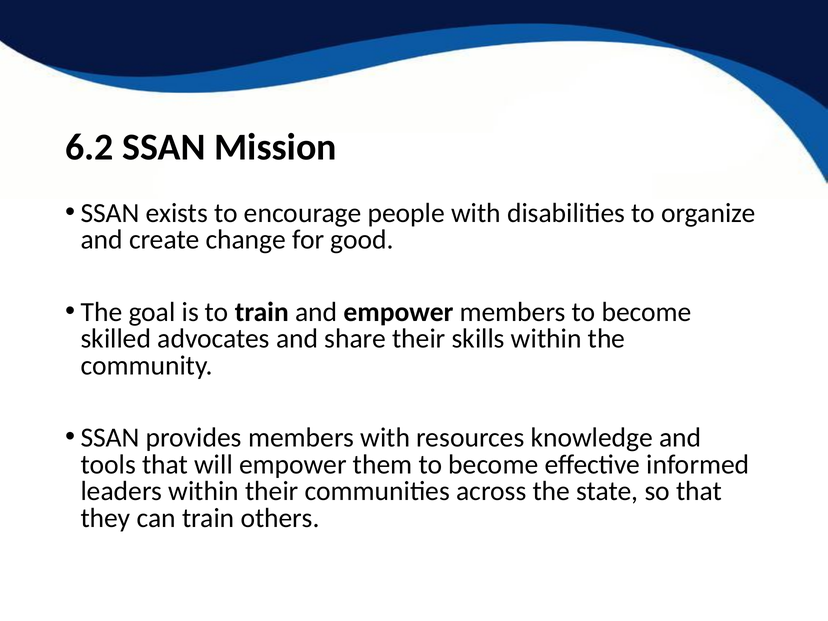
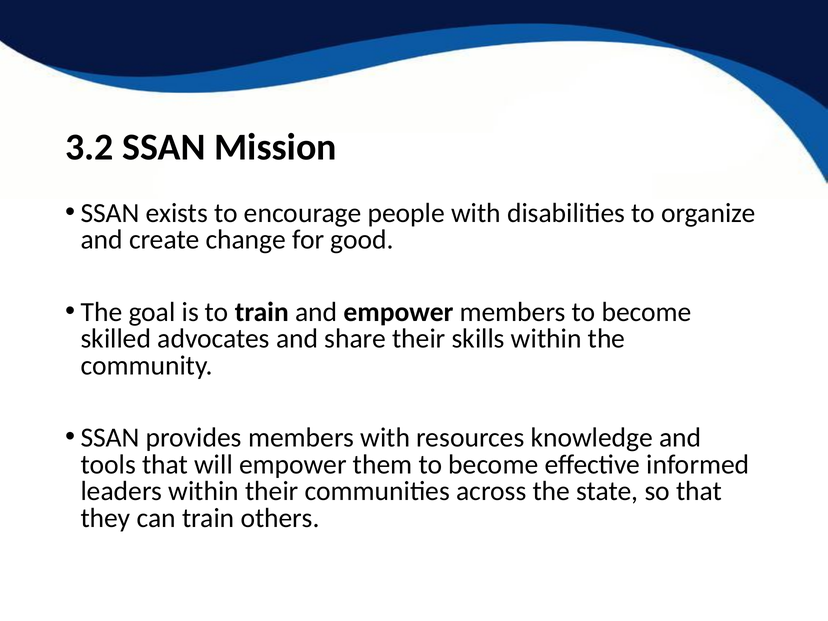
6.2: 6.2 -> 3.2 (89, 147)
